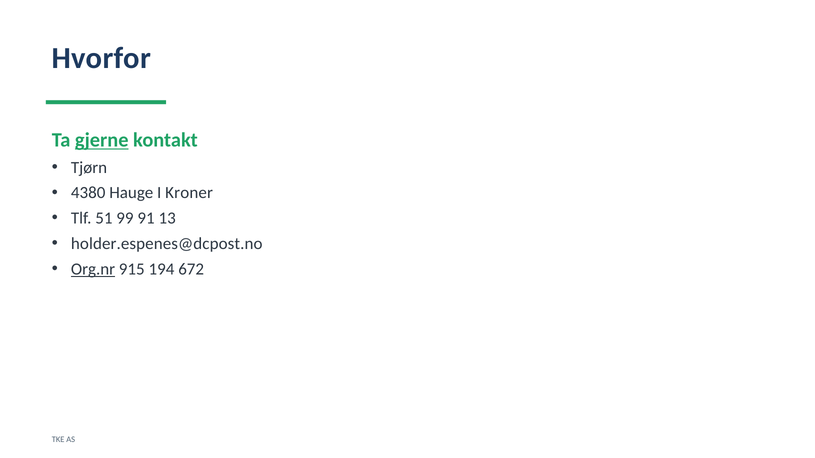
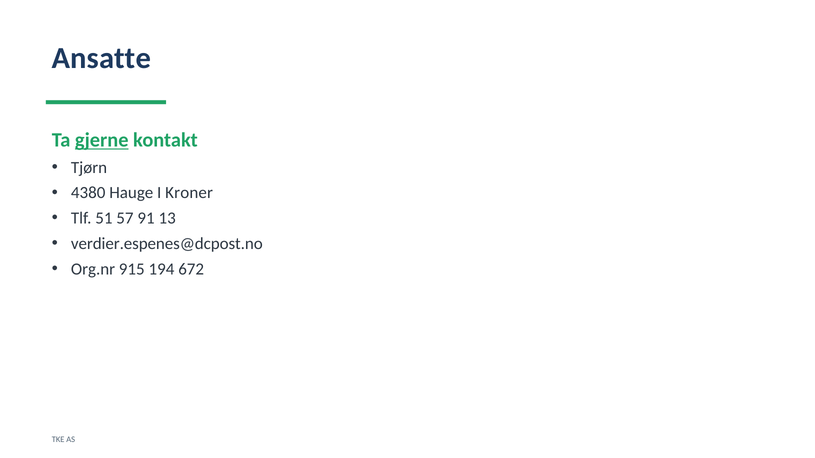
Hvorfor: Hvorfor -> Ansatte (101, 58)
99: 99 -> 57 (125, 219)
holder.espenes@dcpost.no: holder.espenes@dcpost.no -> verdier.espenes@dcpost.no (167, 244)
Org.nr underline: present -> none (93, 270)
